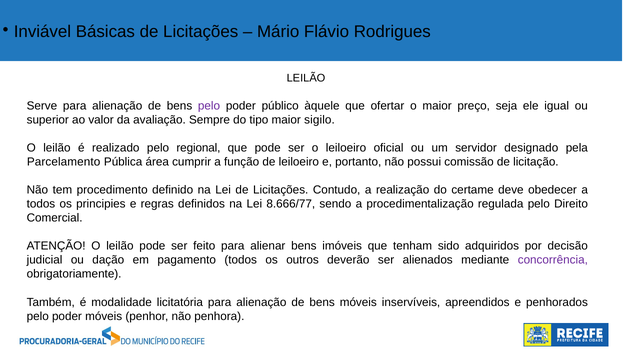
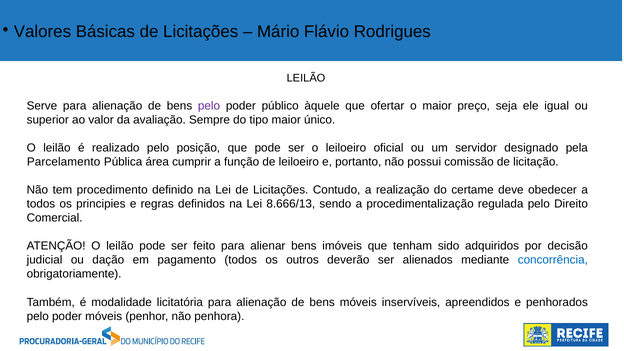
Inviável: Inviável -> Valores (42, 32)
sigilo: sigilo -> único (320, 120)
regional: regional -> posição (198, 148)
8.666/77: 8.666/77 -> 8.666/13 (291, 204)
concorrência colour: purple -> blue (553, 260)
